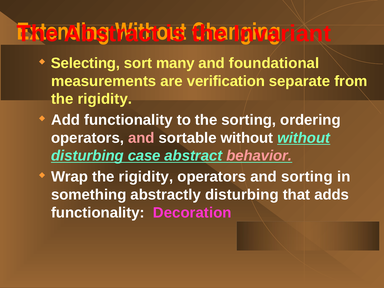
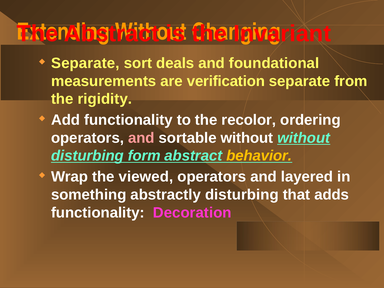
Selecting: Selecting -> Separate (85, 63)
many: many -> deals (175, 63)
the sorting: sorting -> recolor (249, 120)
case: case -> form (144, 156)
behavior colour: pink -> yellow (259, 156)
Wrap the rigidity: rigidity -> viewed (146, 177)
and sorting: sorting -> layered (307, 177)
